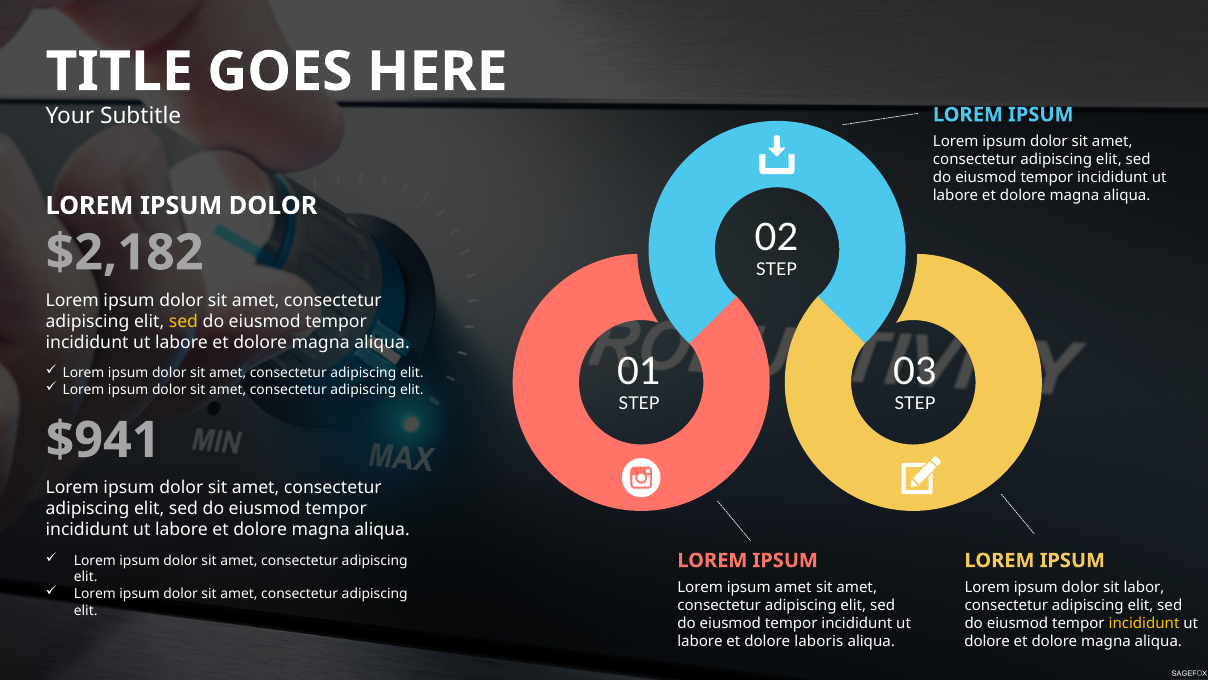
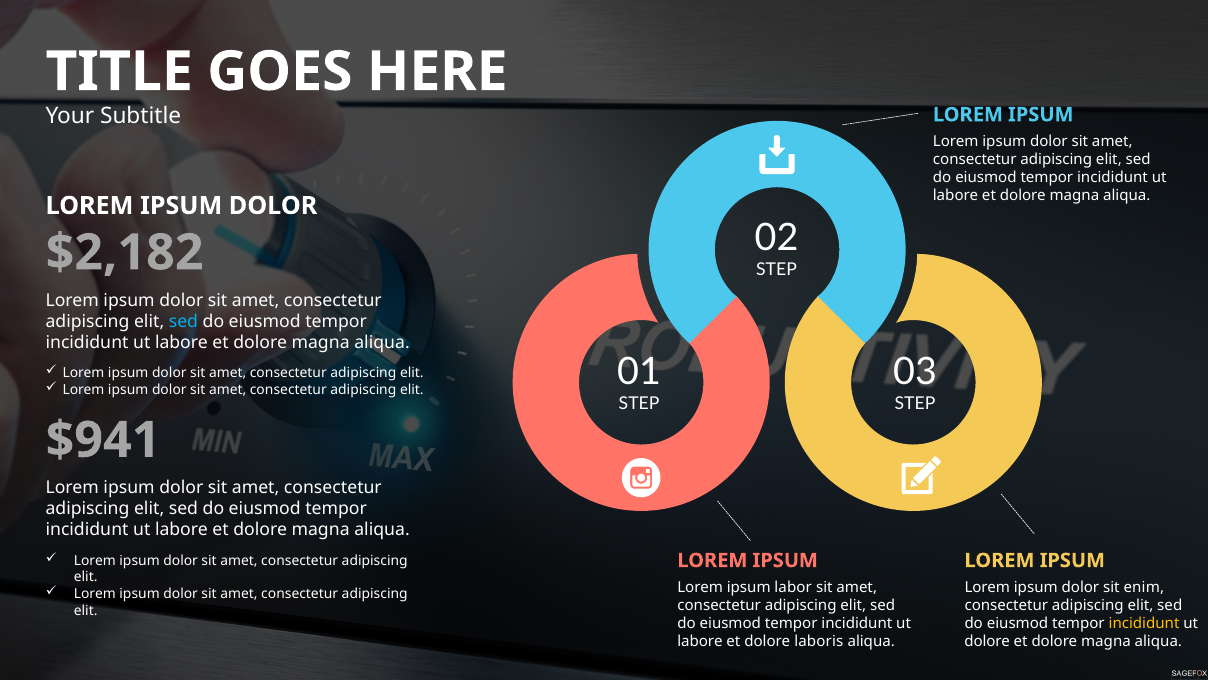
sed colour: yellow -> light blue (183, 321)
ipsum amet: amet -> labor (793, 587)
labor: labor -> enim (1144, 587)
